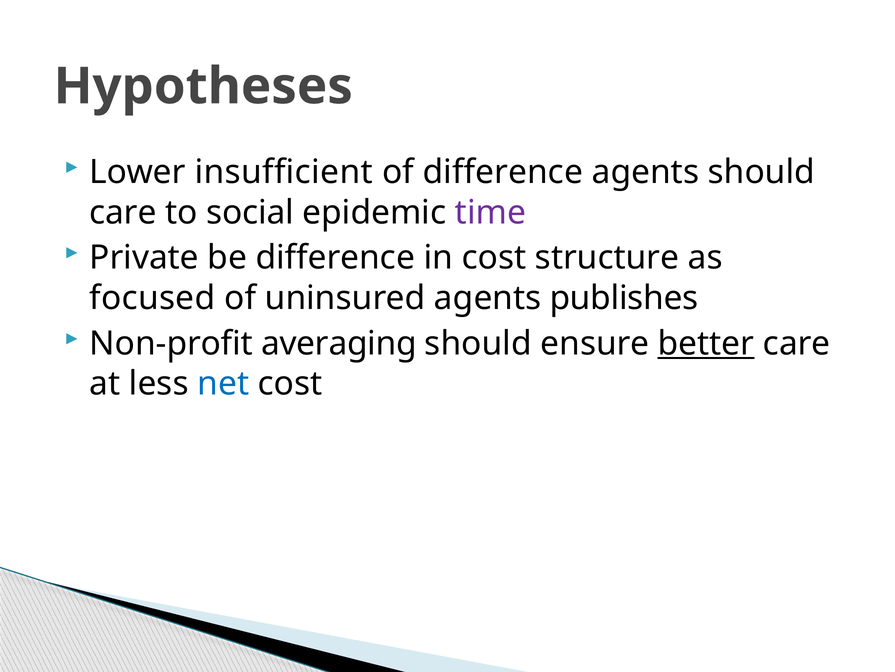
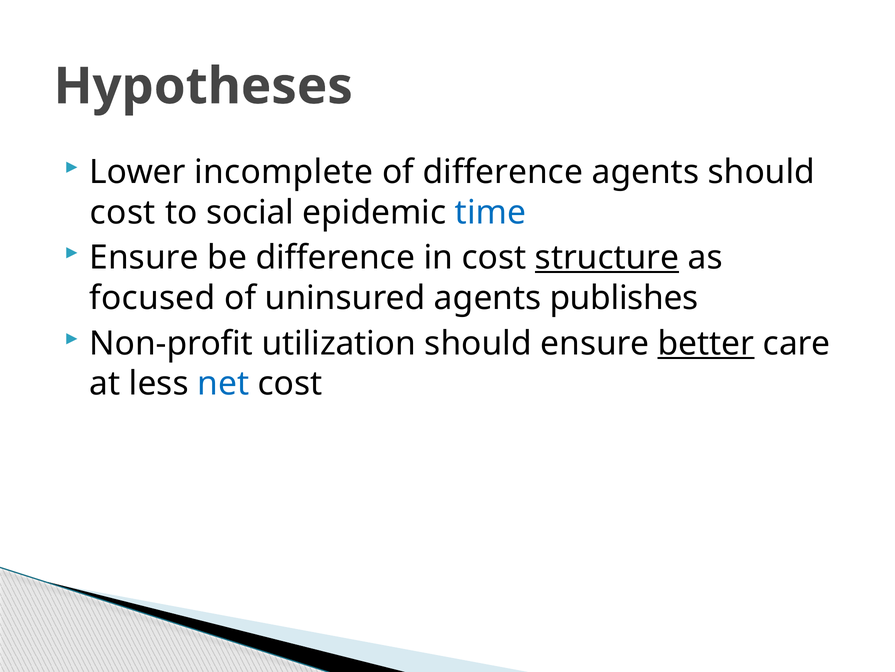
insufficient: insufficient -> incomplete (284, 172)
care: care -> cost (123, 212)
time colour: purple -> blue (491, 212)
Private: Private -> Ensure (144, 257)
structure underline: none -> present (607, 257)
averaging: averaging -> utilization (339, 343)
